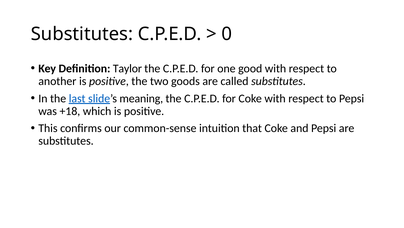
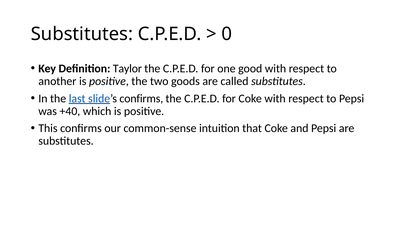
slide’s meaning: meaning -> confirms (141, 98)
+18: +18 -> +40 (70, 111)
